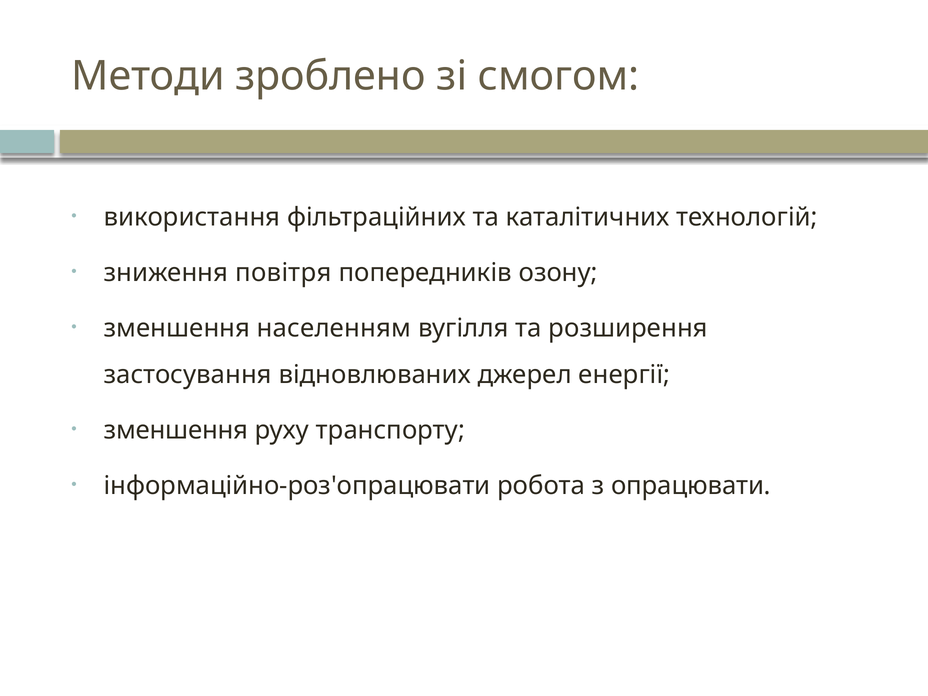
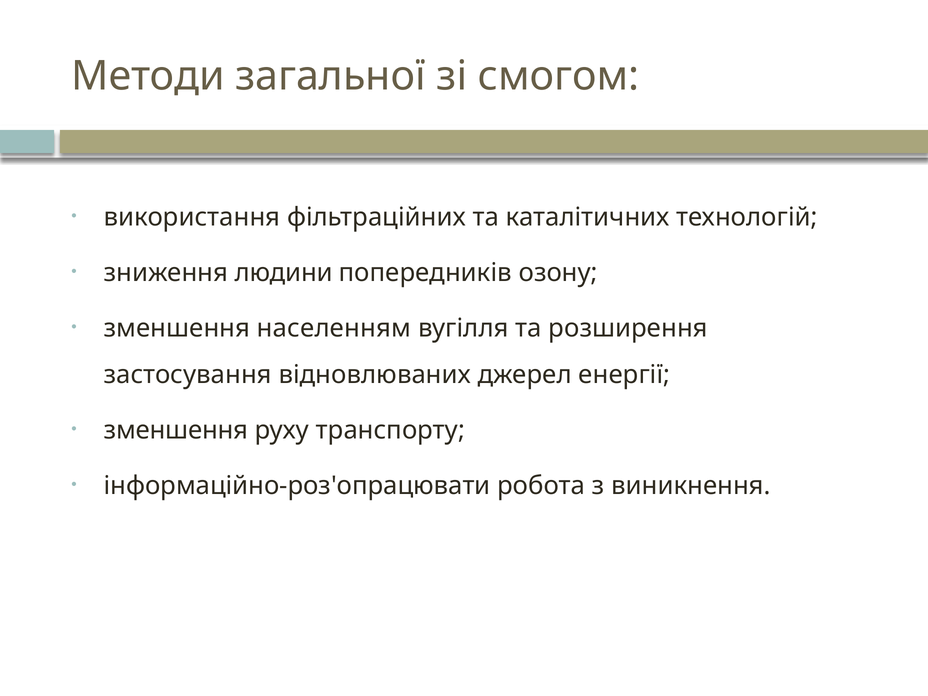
зроблено: зроблено -> загальної (331, 76)
повітря: повітря -> людини (284, 273)
опрацювати: опрацювати -> виникнення (691, 486)
